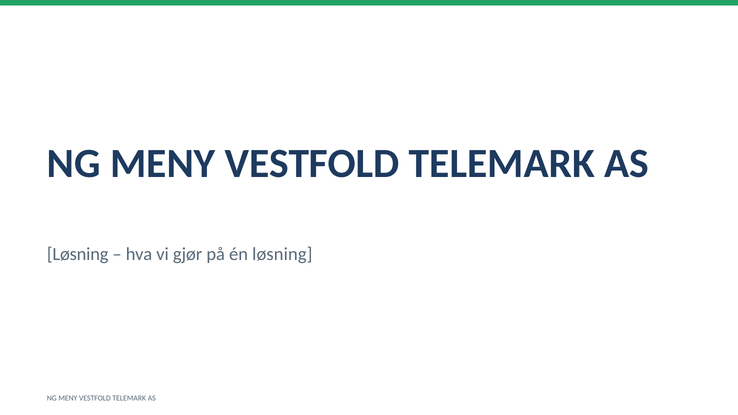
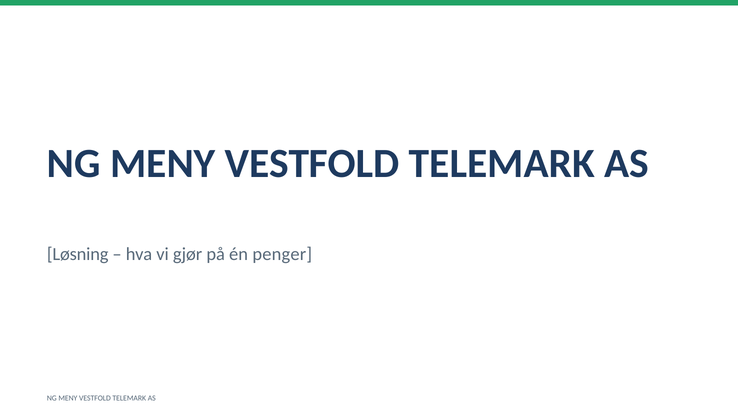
én løsning: løsning -> penger (282, 254)
